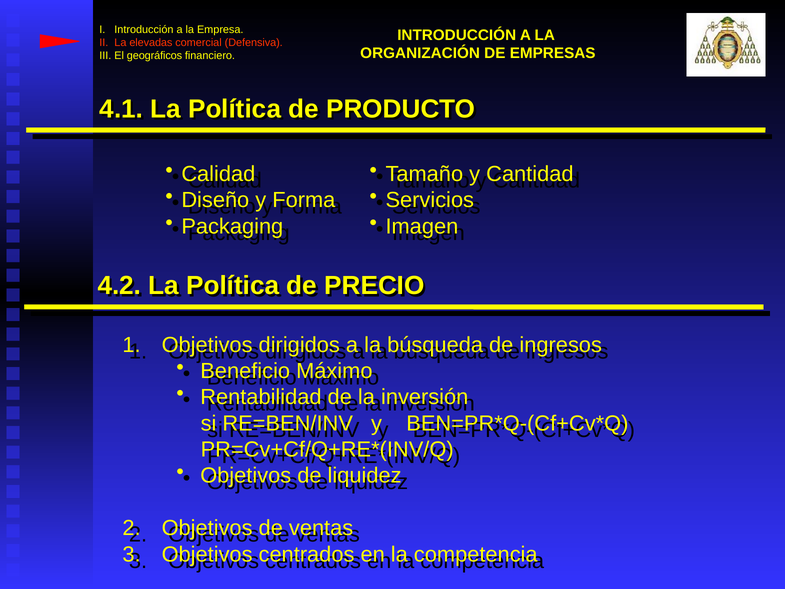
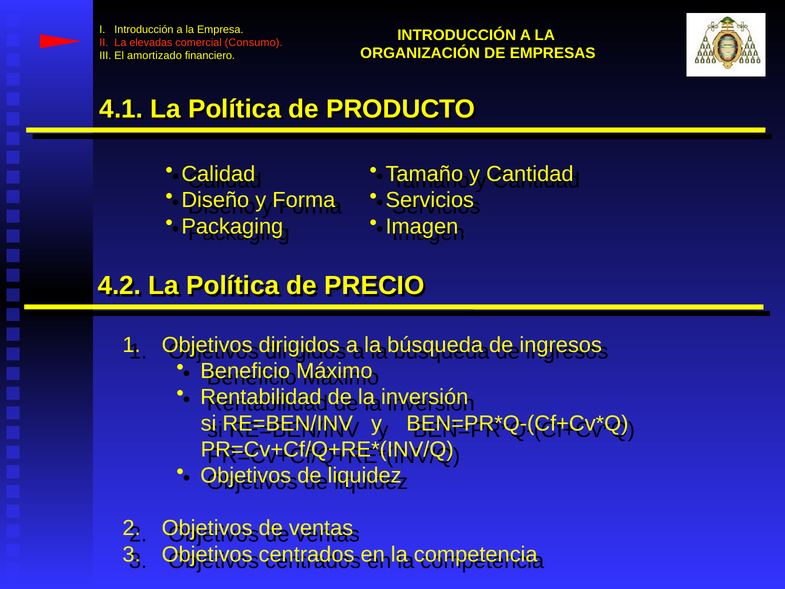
Defensiva: Defensiva -> Consumo (254, 43)
geográficos: geográficos -> amortizado (154, 56)
